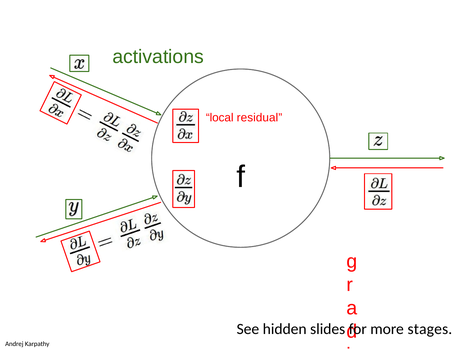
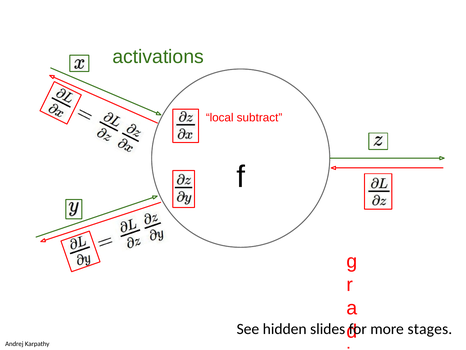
residual: residual -> subtract (259, 117)
